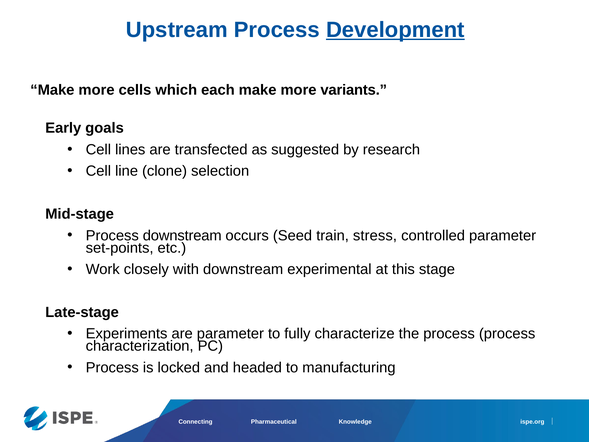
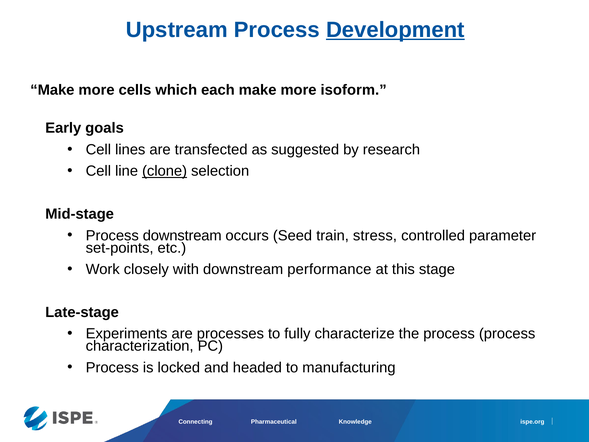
variants: variants -> isoform (354, 90)
clone underline: none -> present (165, 171)
experimental: experimental -> performance (329, 269)
are parameter: parameter -> processes (230, 334)
